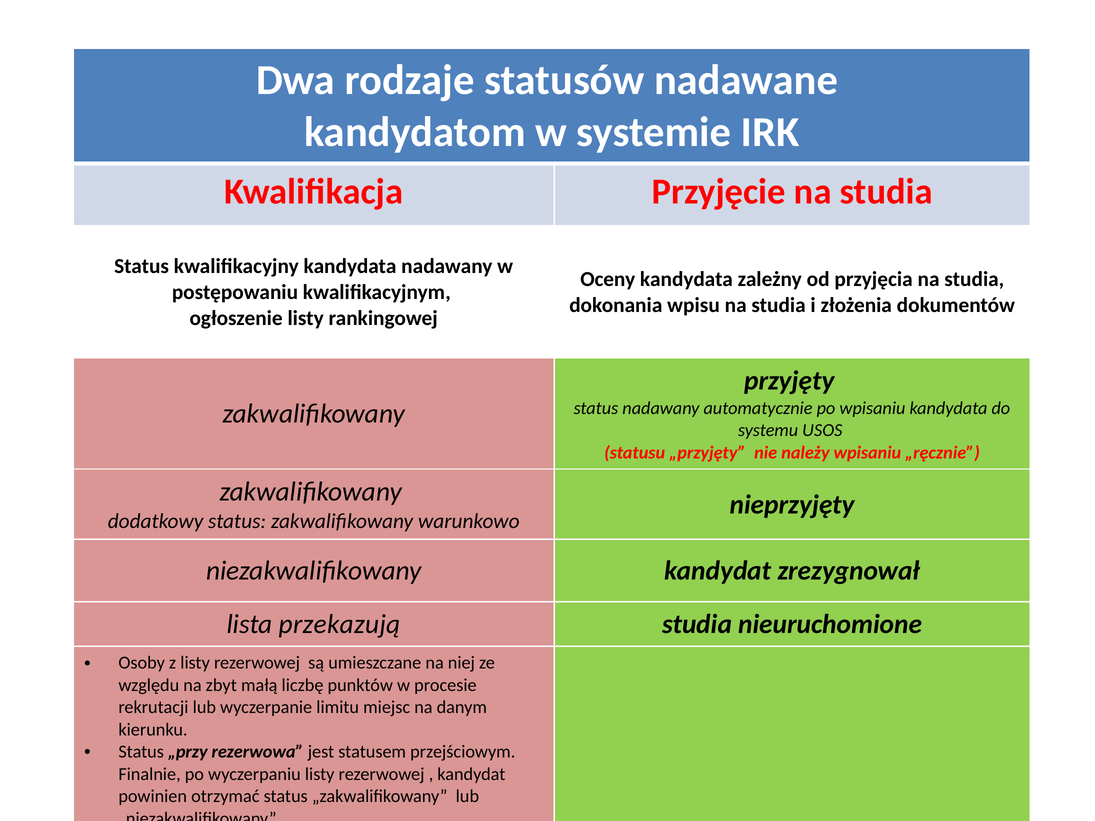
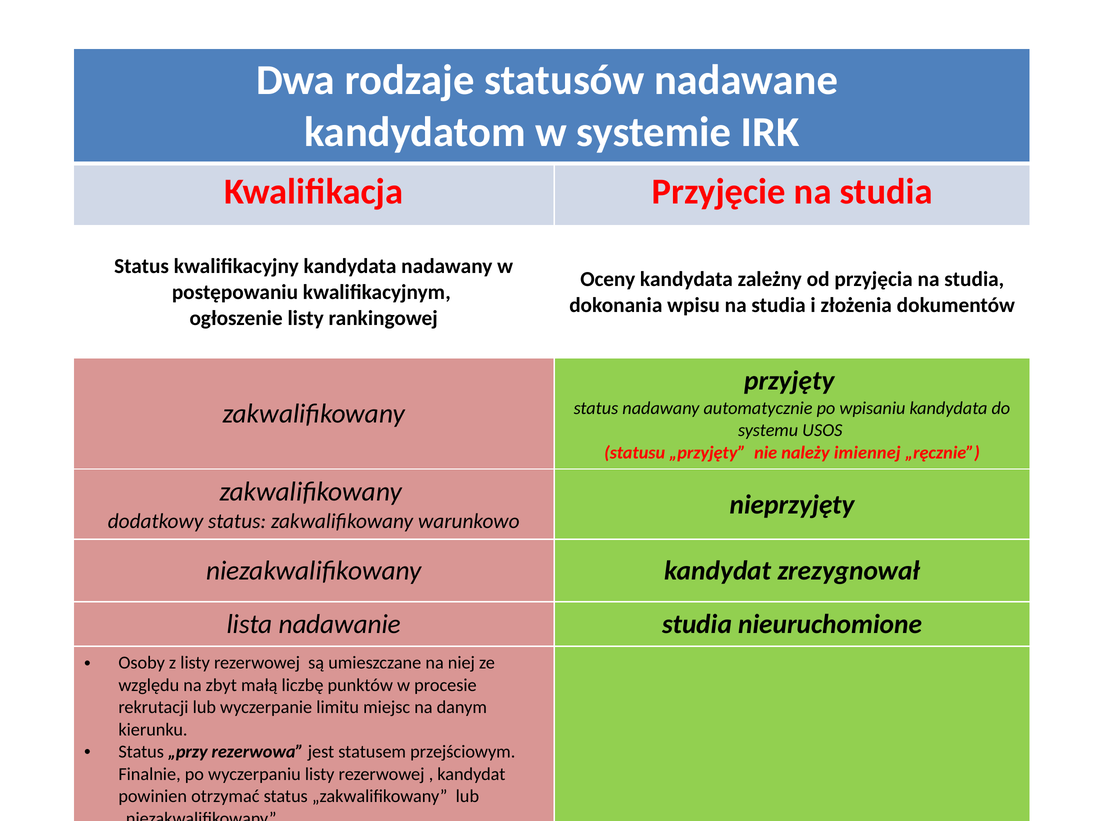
należy wpisaniu: wpisaniu -> imiennej (867, 453)
przekazują: przekazują -> nadawanie (340, 624)
